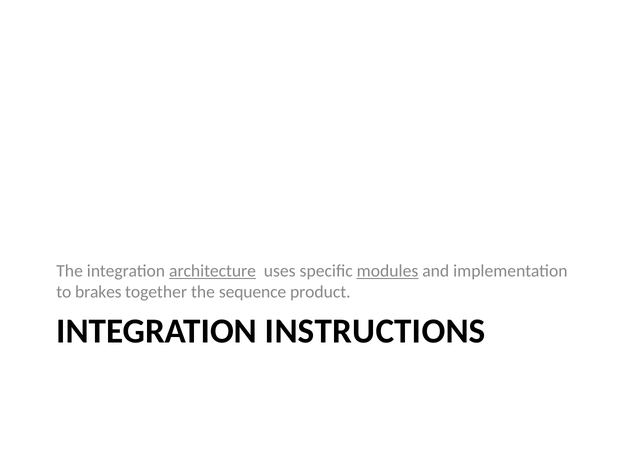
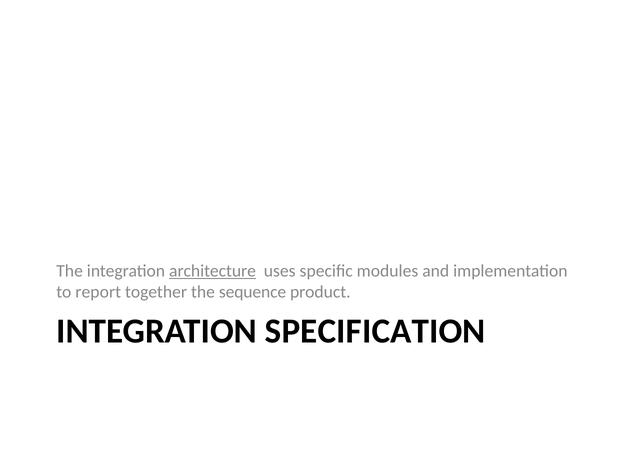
modules underline: present -> none (387, 271)
brakes: brakes -> report (98, 293)
INSTRUCTIONS: INSTRUCTIONS -> SPECIFICATION (375, 332)
